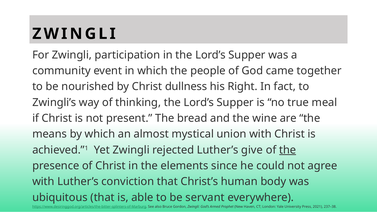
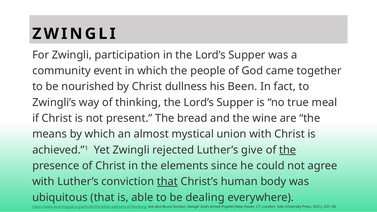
Right: Right -> Been (243, 87)
that underline: none -> present (167, 182)
servant: servant -> dealing (205, 197)
